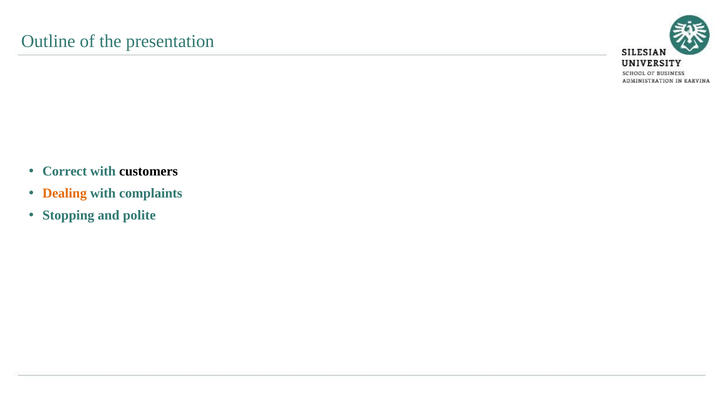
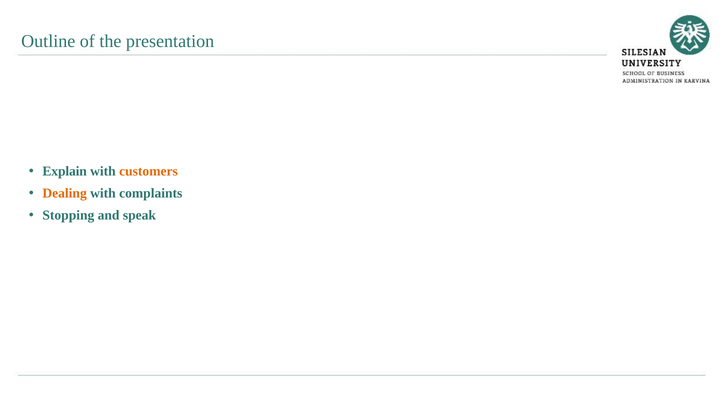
Correct: Correct -> Explain (65, 171)
customers colour: black -> orange (148, 171)
polite: polite -> speak (139, 215)
